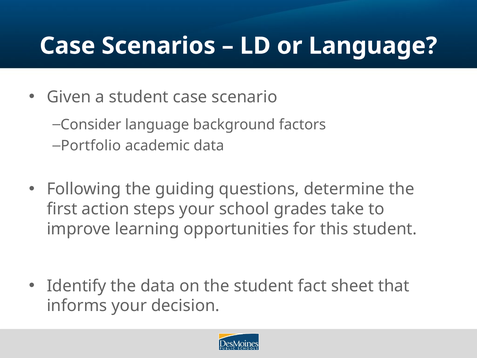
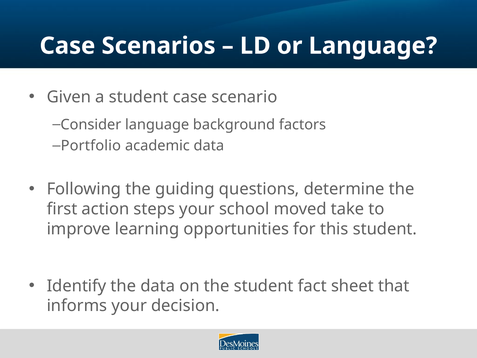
grades: grades -> moved (300, 209)
